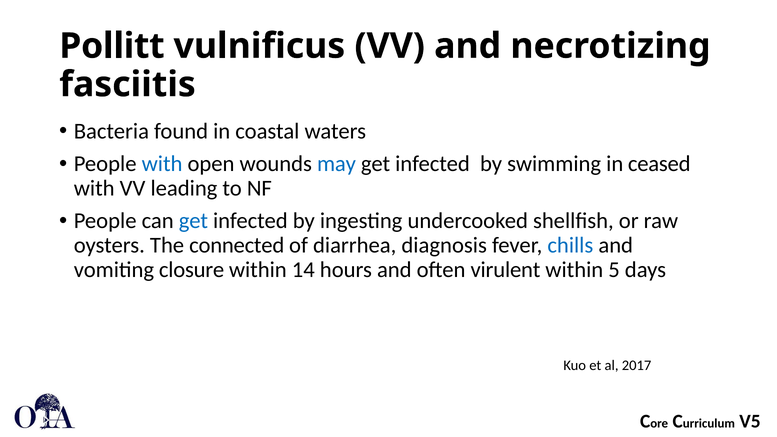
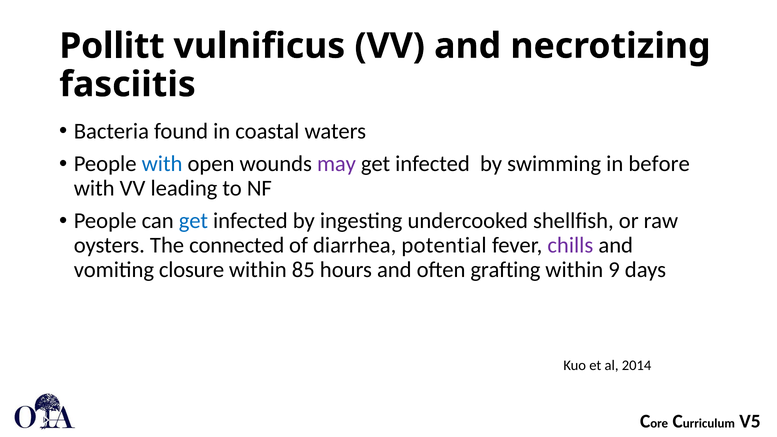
may colour: blue -> purple (336, 164)
ceased: ceased -> before (659, 164)
diagnosis: diagnosis -> potential (444, 245)
chills colour: blue -> purple (570, 245)
14: 14 -> 85 (303, 270)
virulent: virulent -> grafting (506, 270)
5: 5 -> 9 (614, 270)
2017: 2017 -> 2014 (637, 365)
